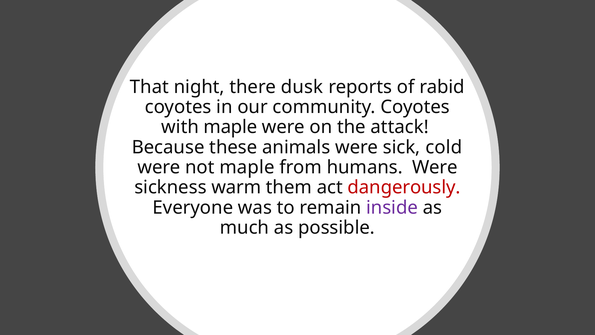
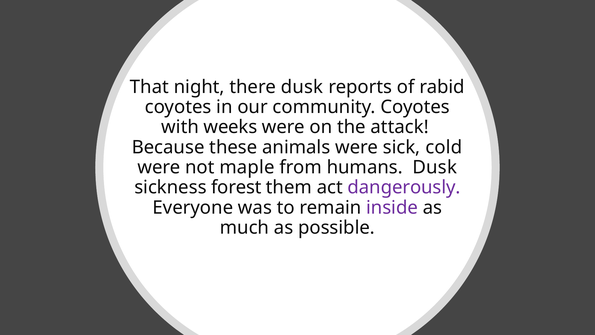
with maple: maple -> weeks (230, 127)
humans Were: Were -> Dusk (435, 167)
warm: warm -> forest (236, 187)
dangerously colour: red -> purple (404, 187)
